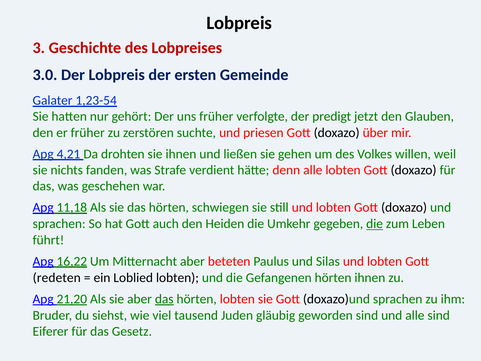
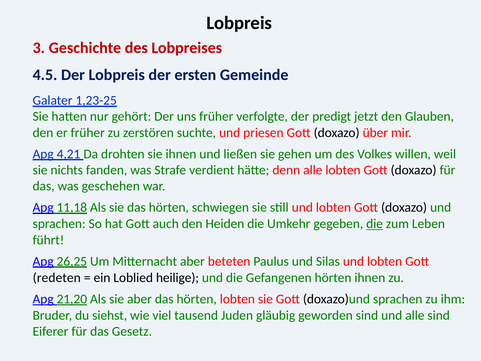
3.0: 3.0 -> 4.5 (45, 75)
1,23-54: 1,23-54 -> 1,23-25 (96, 100)
16,22: 16,22 -> 26,25 (72, 261)
Loblied lobten: lobten -> heilige (177, 278)
das underline: present -> none (164, 299)
